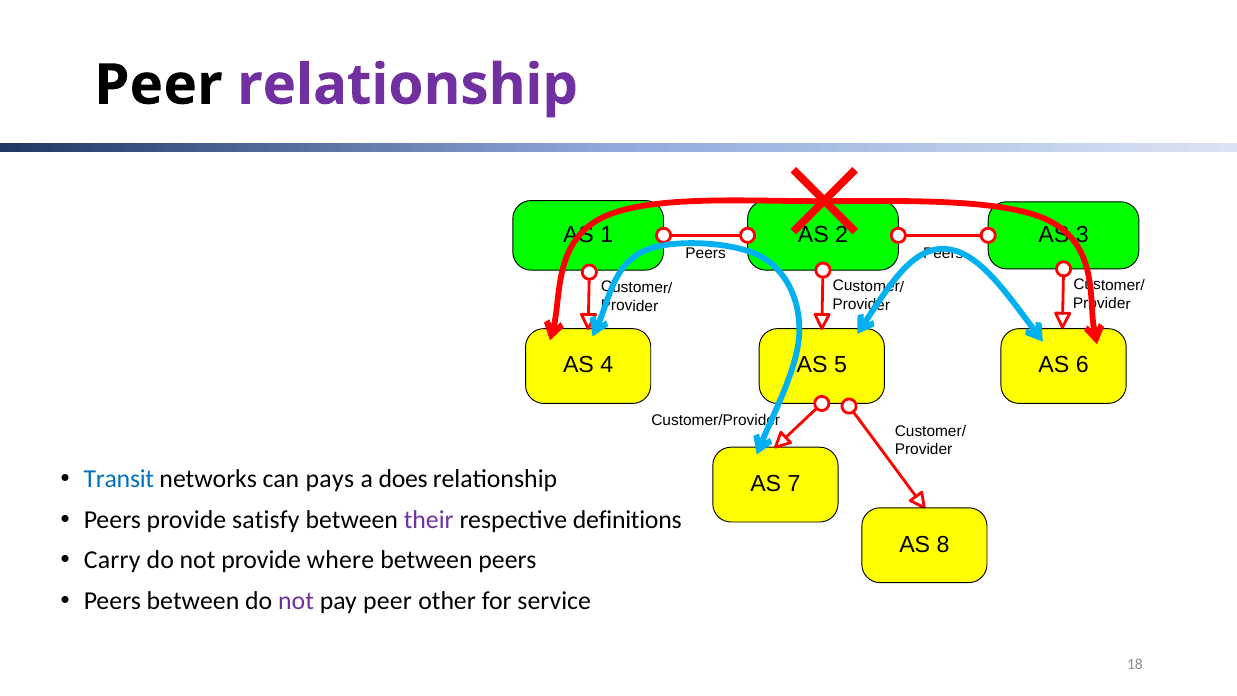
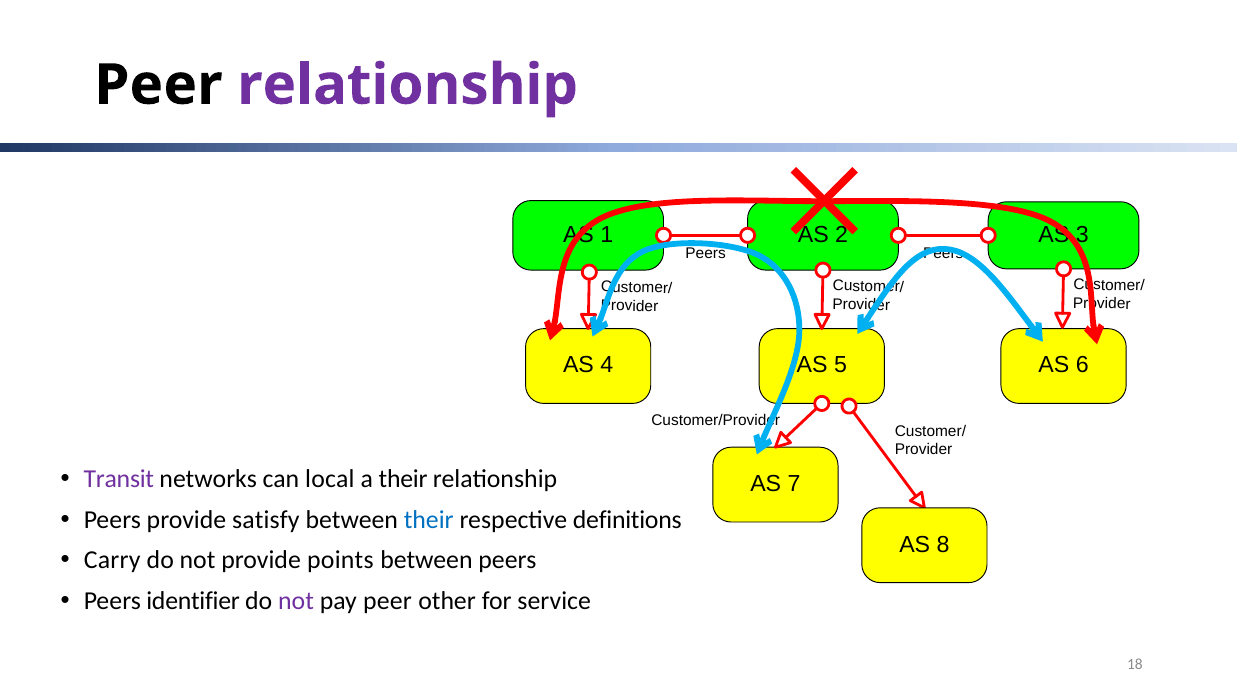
Transit colour: blue -> purple (119, 479)
pays: pays -> local (330, 479)
a does: does -> their (403, 479)
their colour: purple -> blue (429, 520)
where: where -> points (340, 560)
Peers between: between -> identifier (193, 601)
